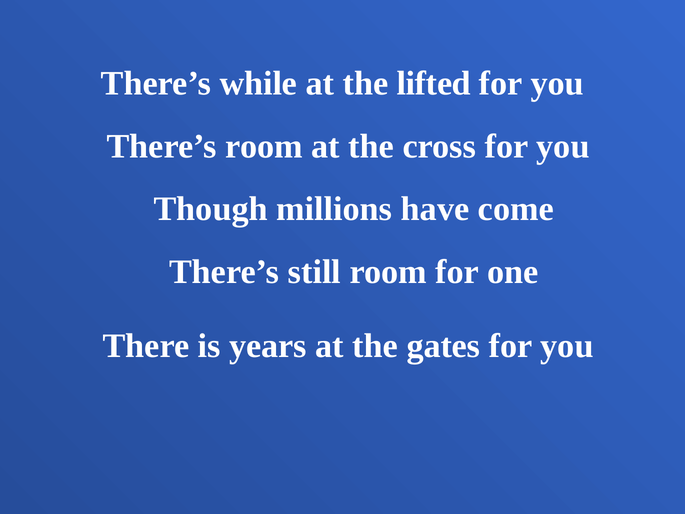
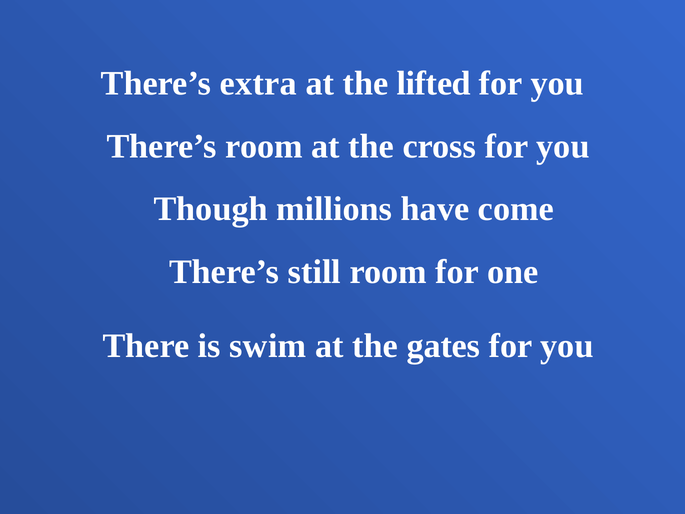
while: while -> extra (258, 83)
years: years -> swim (268, 346)
